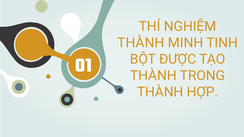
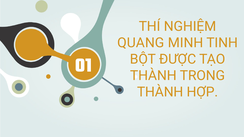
THÀNH: THÀNH -> QUANG (141, 43)
